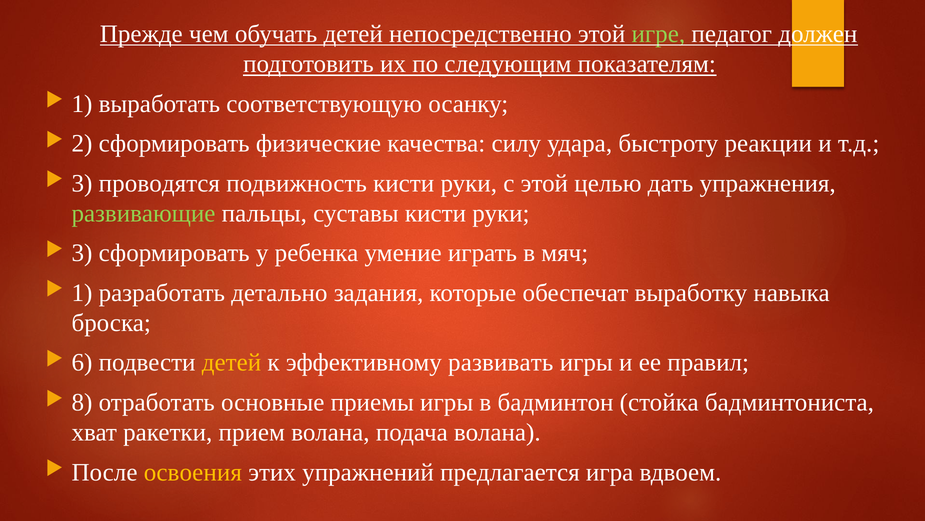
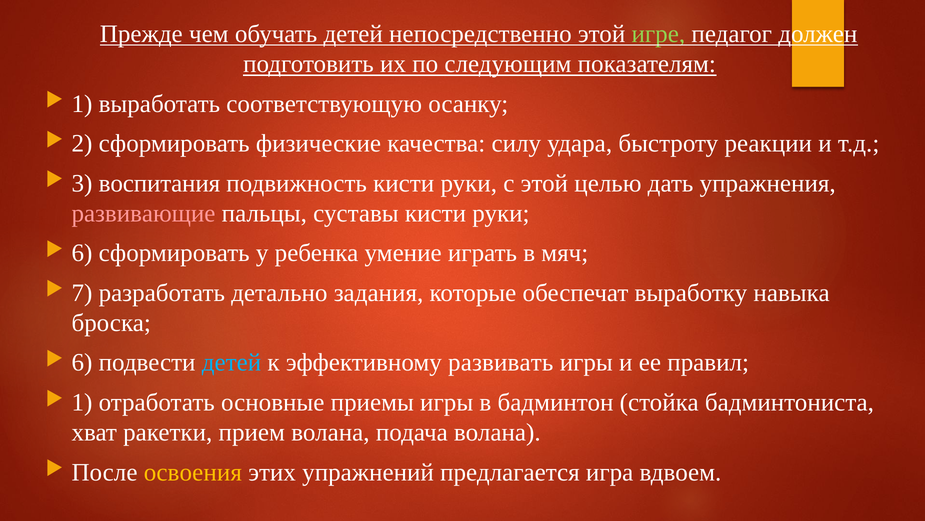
проводятся: проводятся -> воспитания (159, 183)
развивающие colour: light green -> pink (143, 213)
3: 3 -> 6 (82, 253)
1: 1 -> 7 (82, 292)
детей colour: yellow -> light blue (231, 362)
8: 8 -> 1 (82, 402)
